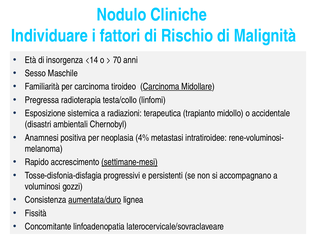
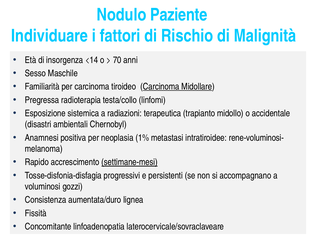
Cliniche: Cliniche -> Paziente (179, 15)
4%: 4% -> 1% (142, 138)
aumentata/duro underline: present -> none (95, 200)
